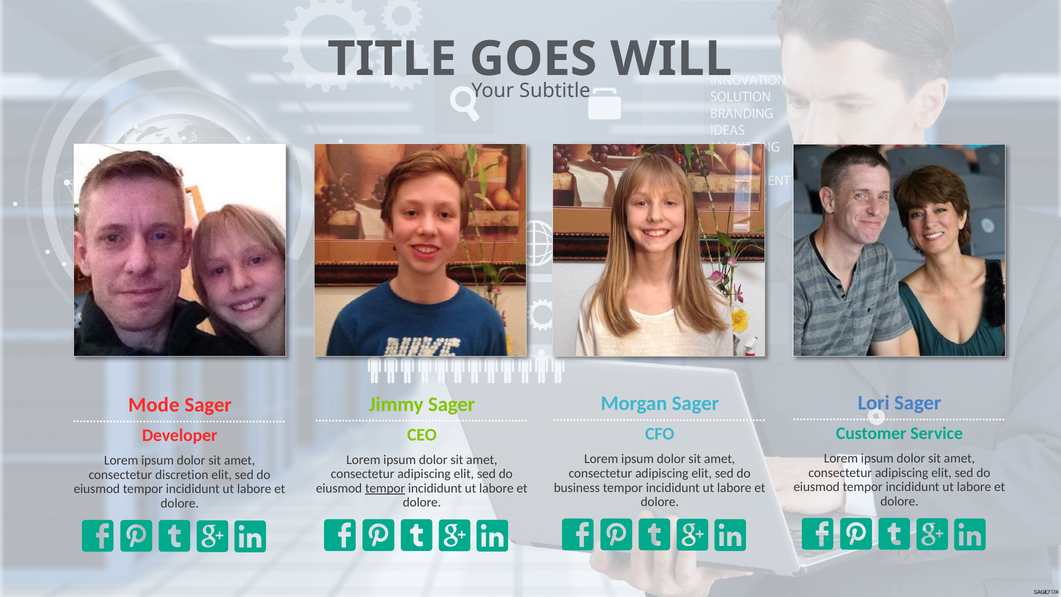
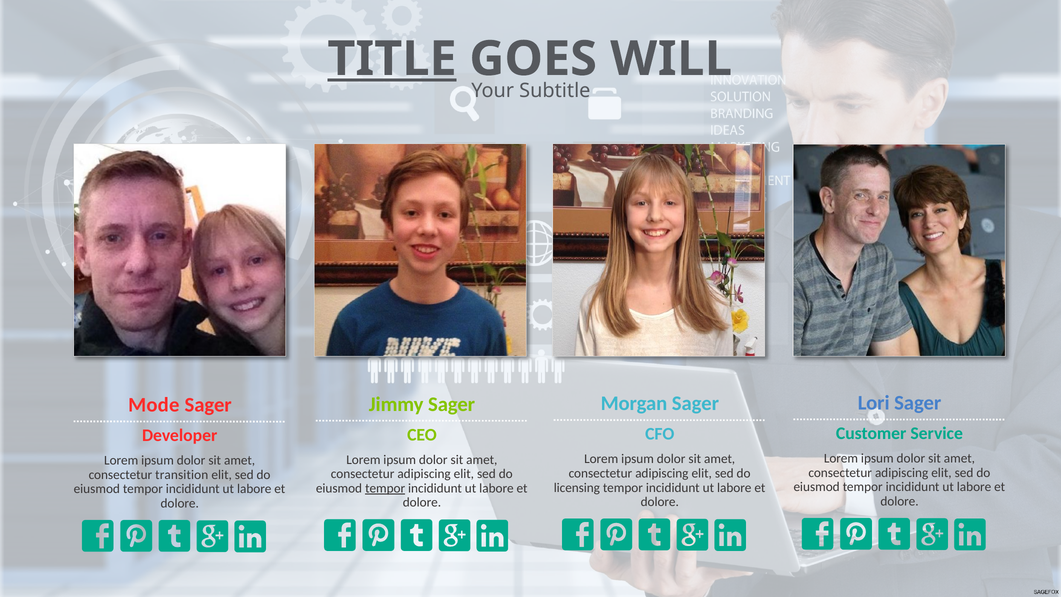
TITLE underline: none -> present (392, 59)
discretion: discretion -> transition (182, 475)
business: business -> licensing (577, 488)
